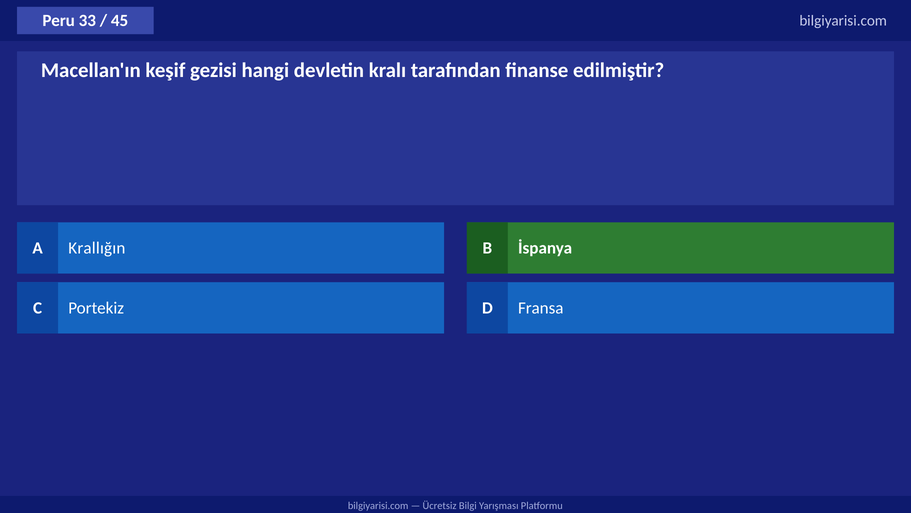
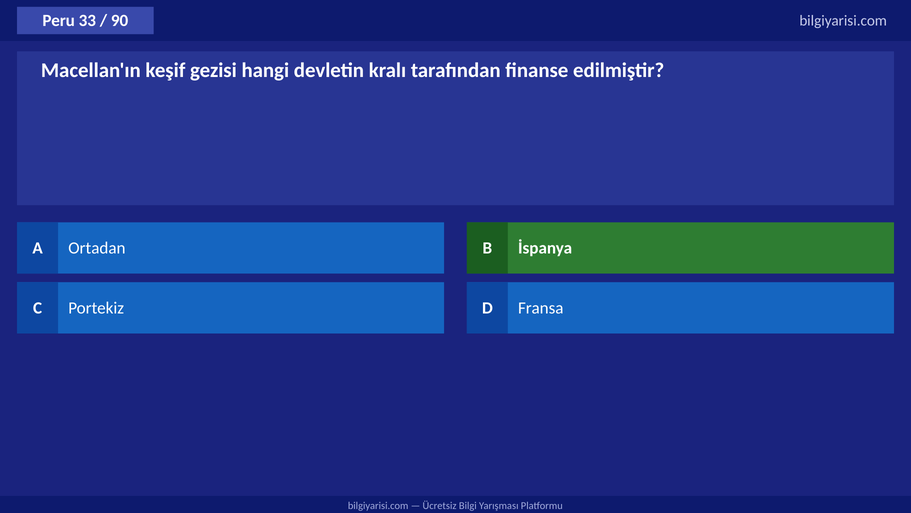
45: 45 -> 90 (120, 21)
Krallığın: Krallığın -> Ortadan (97, 248)
